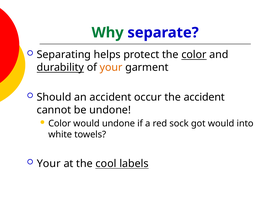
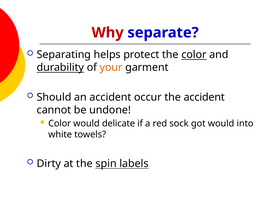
Why colour: green -> red (108, 33)
would undone: undone -> delicate (118, 124)
Your: Your -> Dirty (49, 164)
cool: cool -> spin (106, 164)
